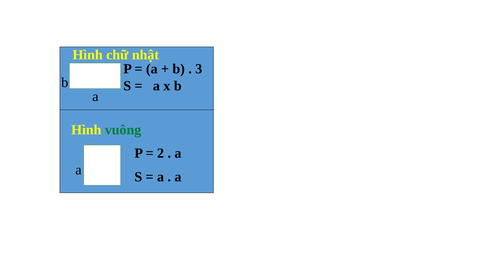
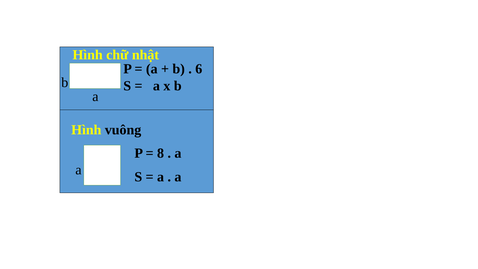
3: 3 -> 6 (199, 69)
vuông colour: green -> black (123, 130)
2: 2 -> 8 (161, 153)
